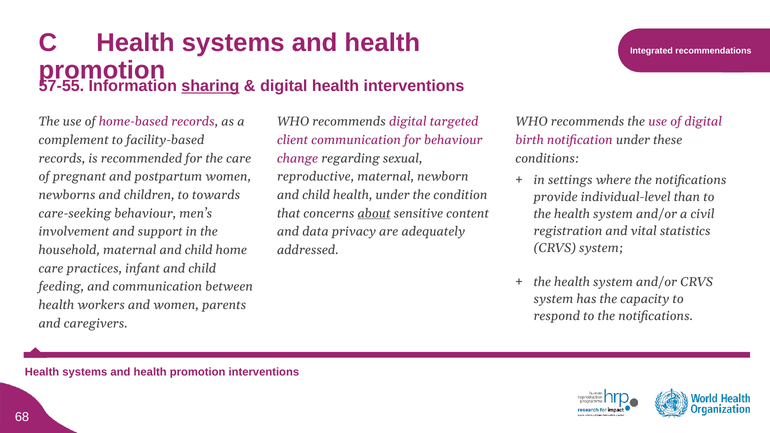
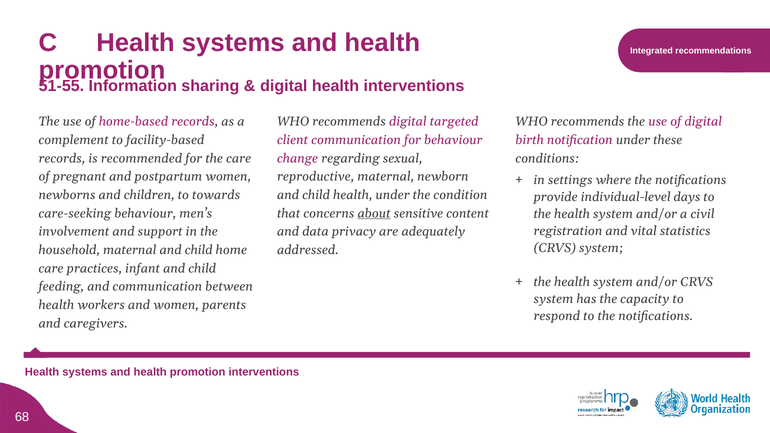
57-55: 57-55 -> 51-55 (61, 86)
sharing underline: present -> none (210, 86)
than: than -> days (687, 197)
